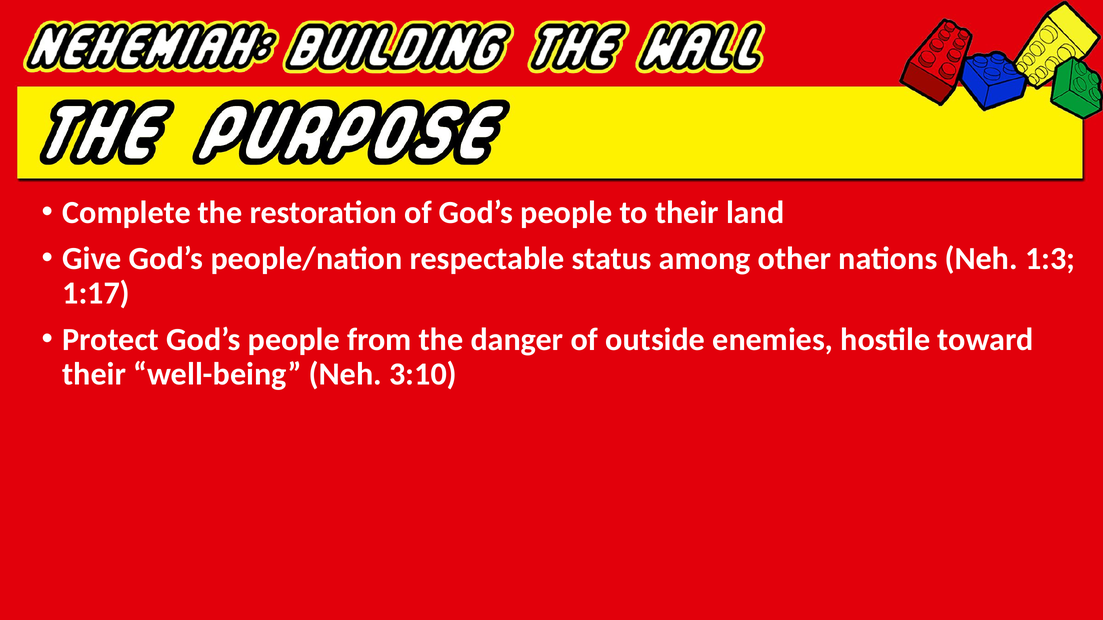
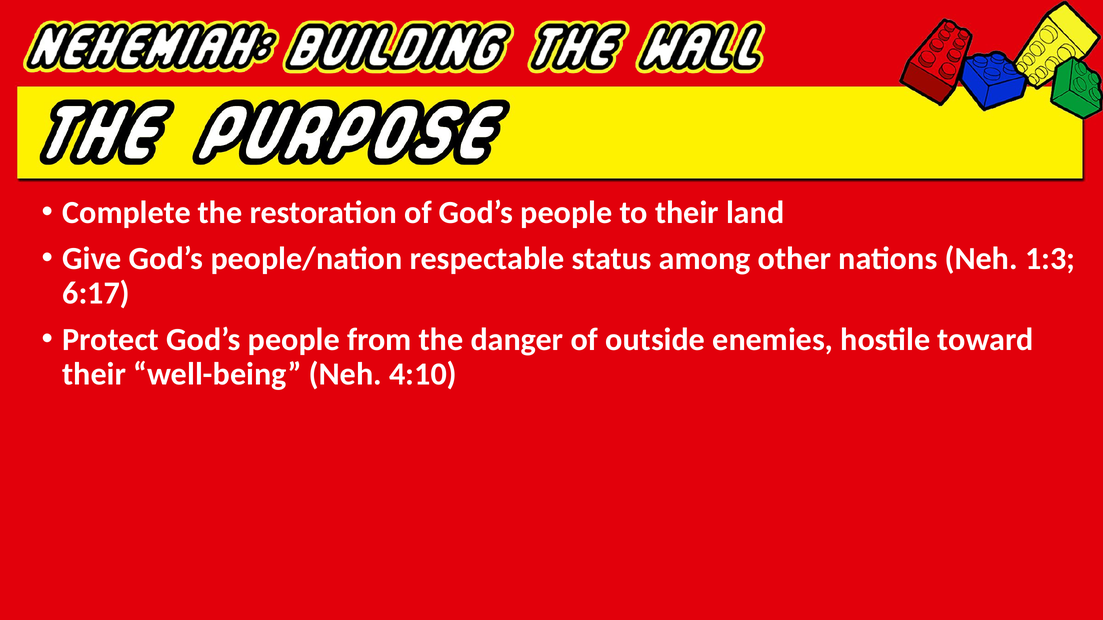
1:17: 1:17 -> 6:17 (96, 294)
3:10: 3:10 -> 4:10 (423, 375)
